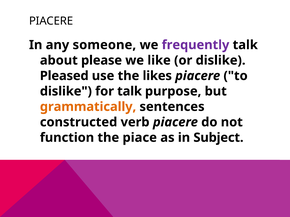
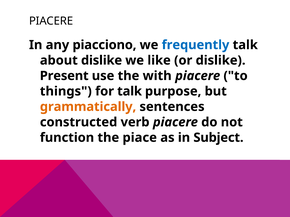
someone: someone -> piacciono (104, 45)
frequently colour: purple -> blue (196, 45)
about please: please -> dislike (102, 60)
Pleased: Pleased -> Present (64, 76)
likes: likes -> with (157, 76)
dislike: dislike -> things (66, 91)
